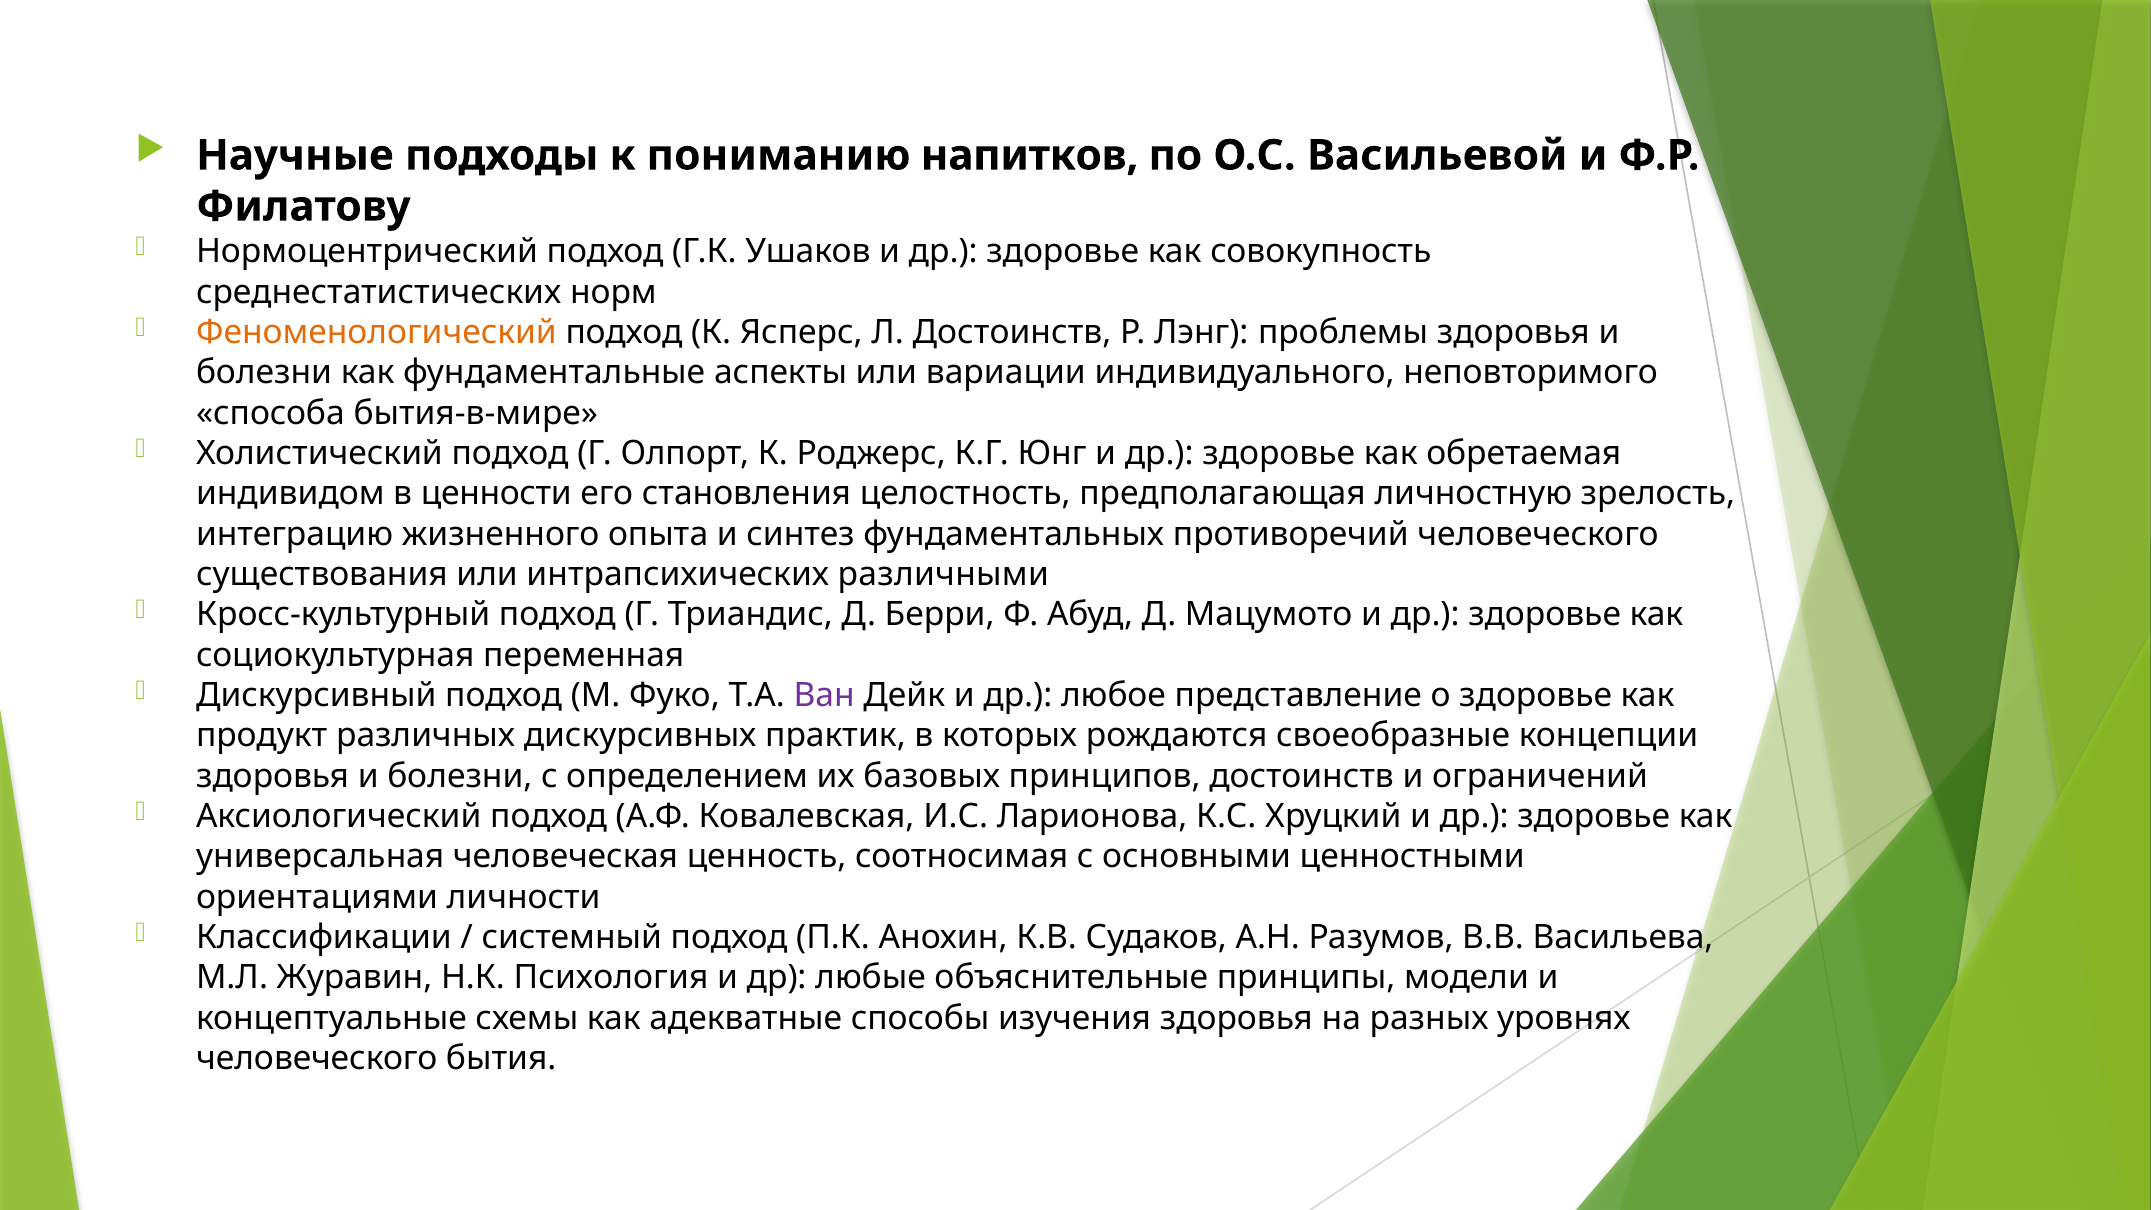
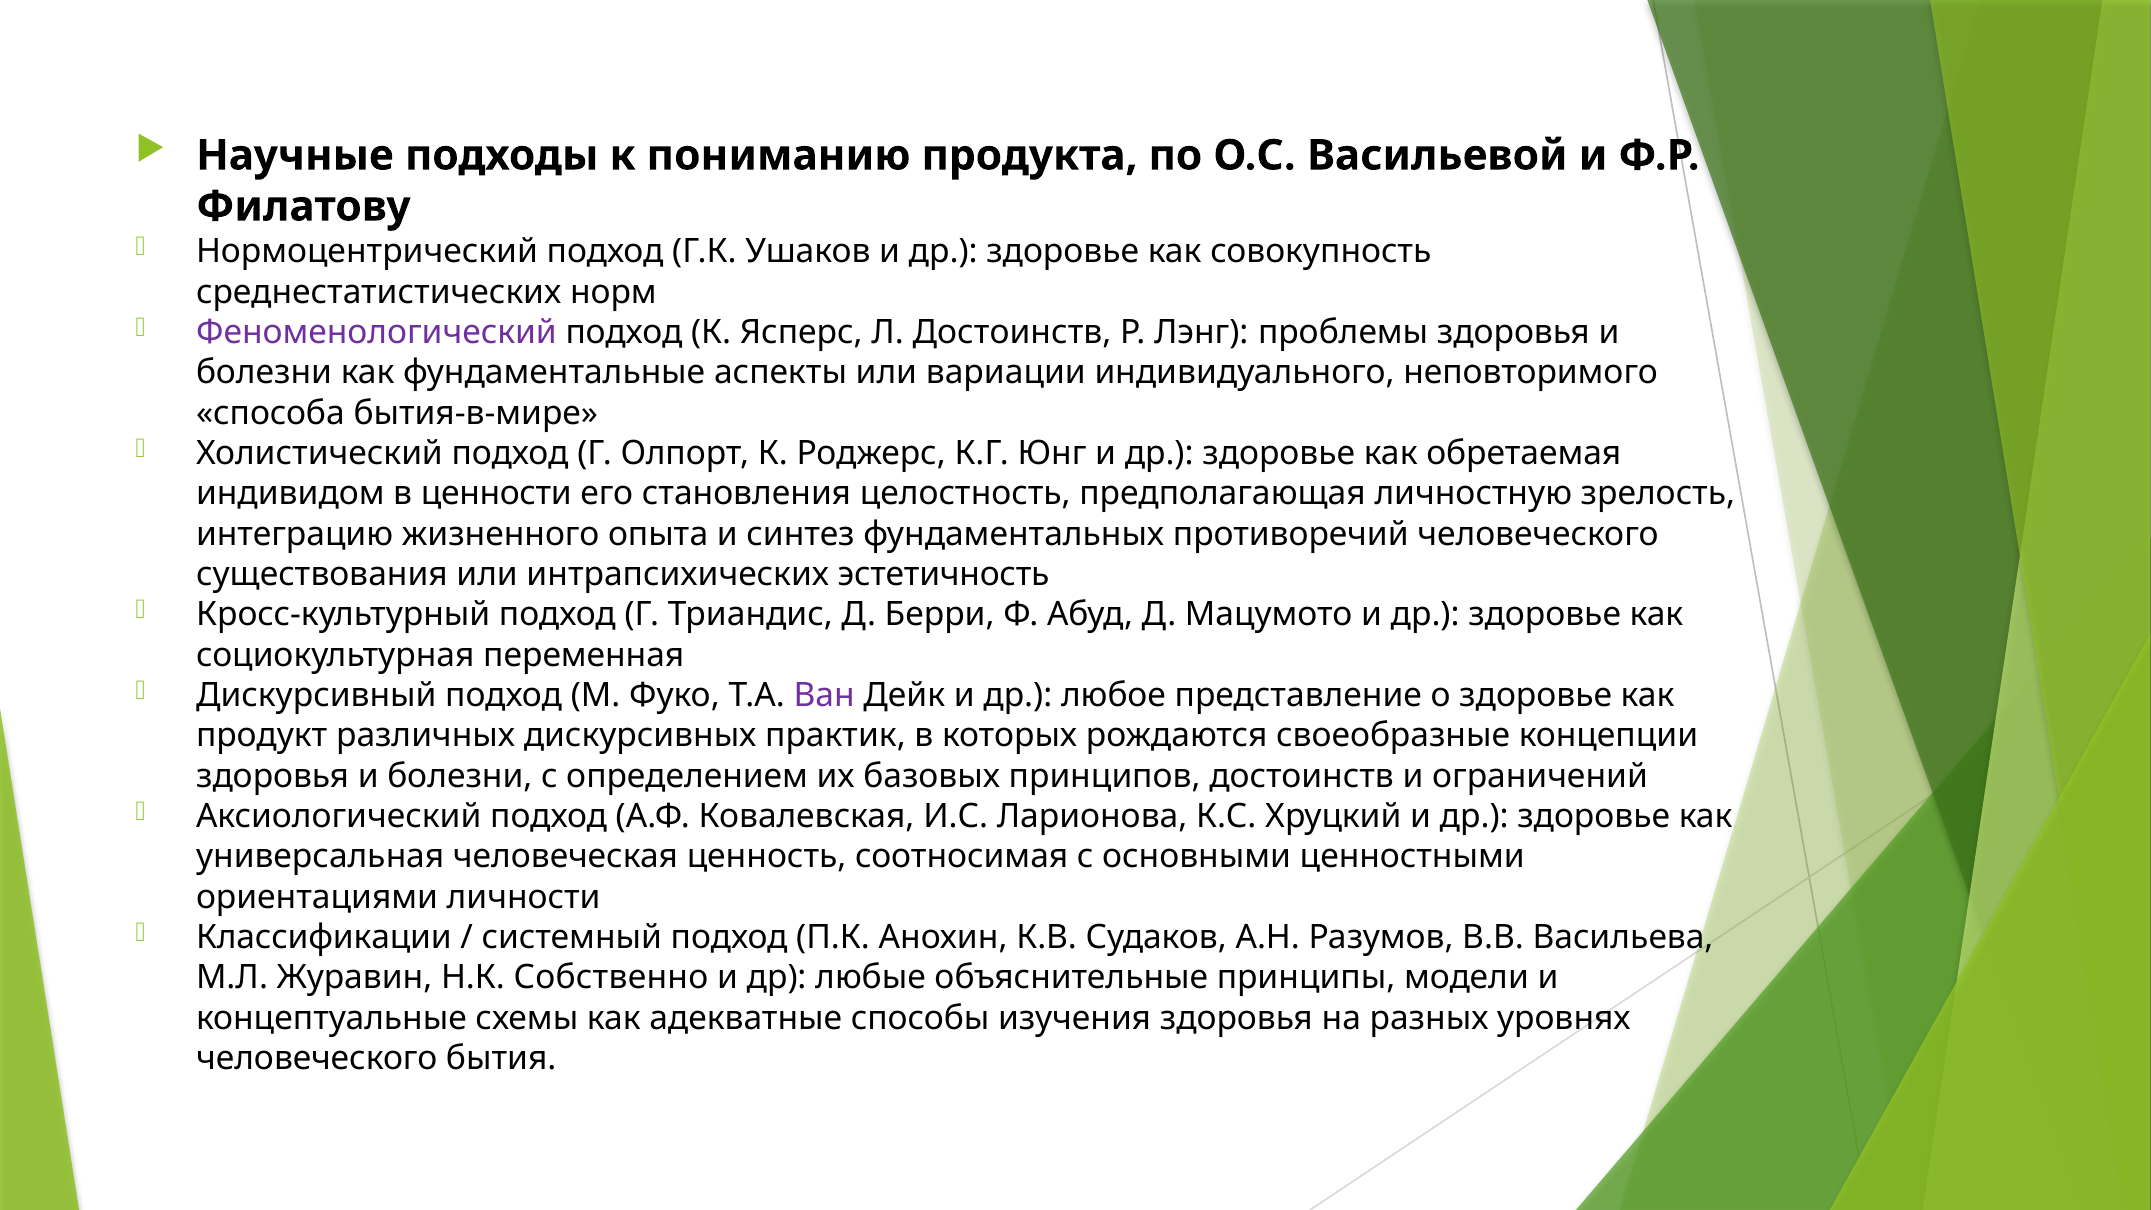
напитков: напитков -> продукта (1029, 155)
Феноменологический colour: orange -> purple (376, 332)
различными: различными -> эстетичность (944, 574)
Психология: Психология -> Собственно (611, 978)
